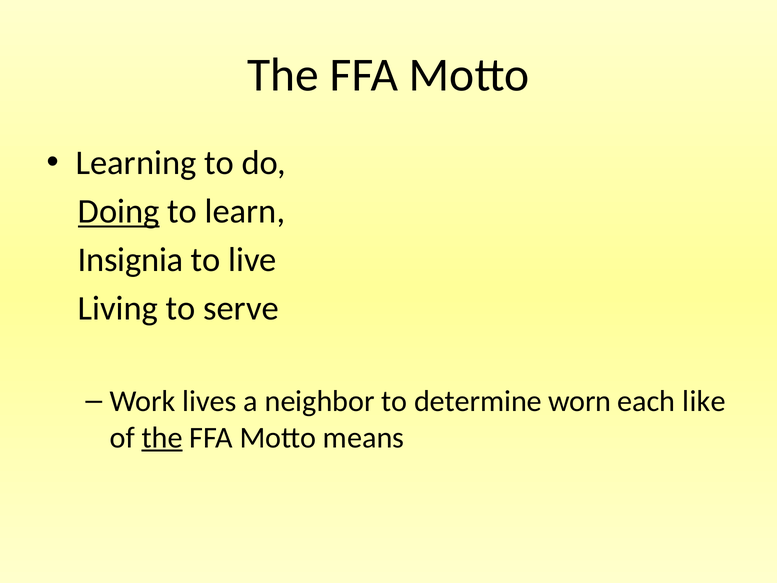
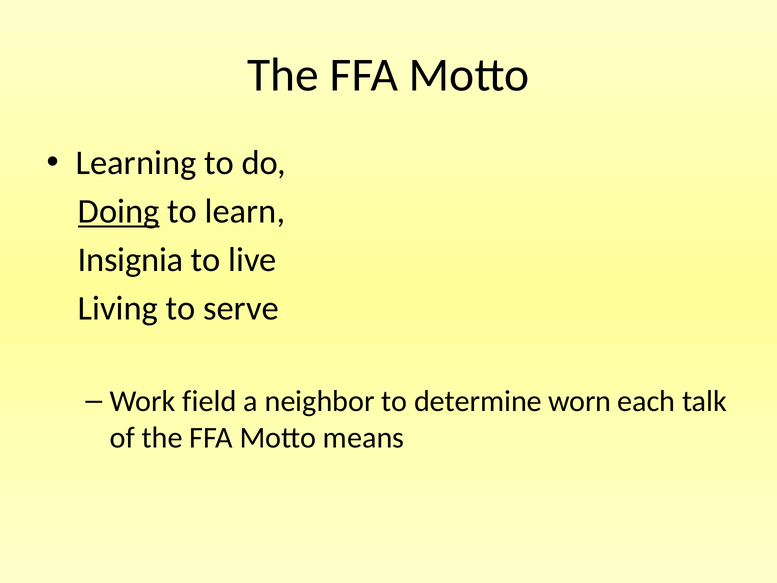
lives: lives -> field (209, 401)
like: like -> talk (704, 401)
the underline: present -> none (162, 437)
